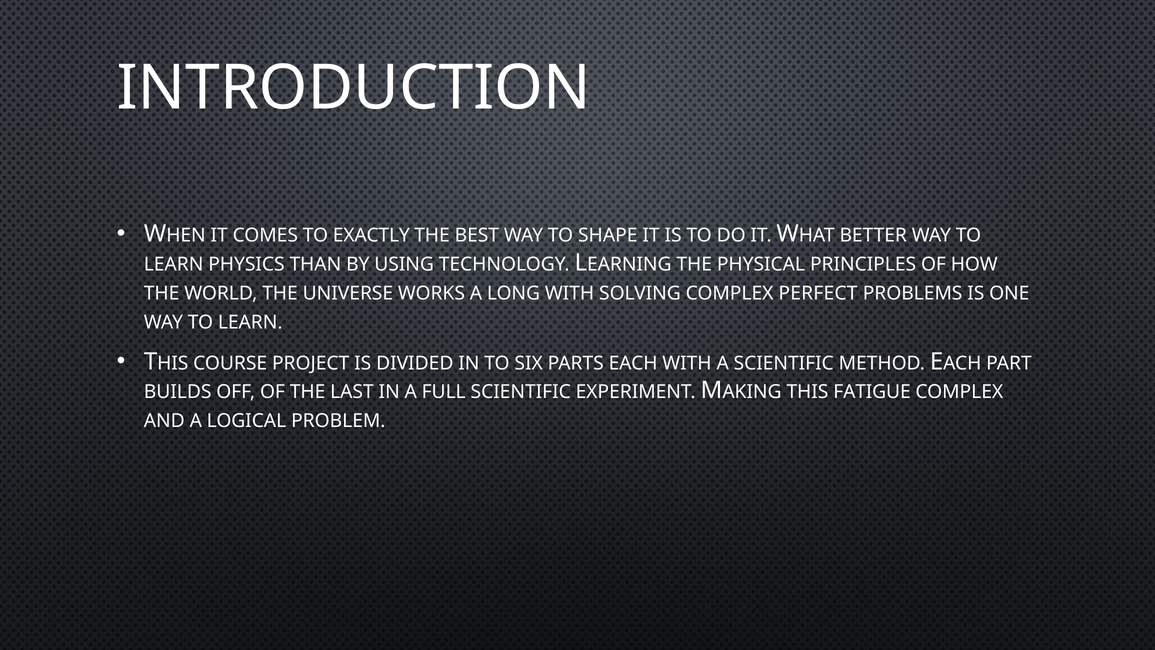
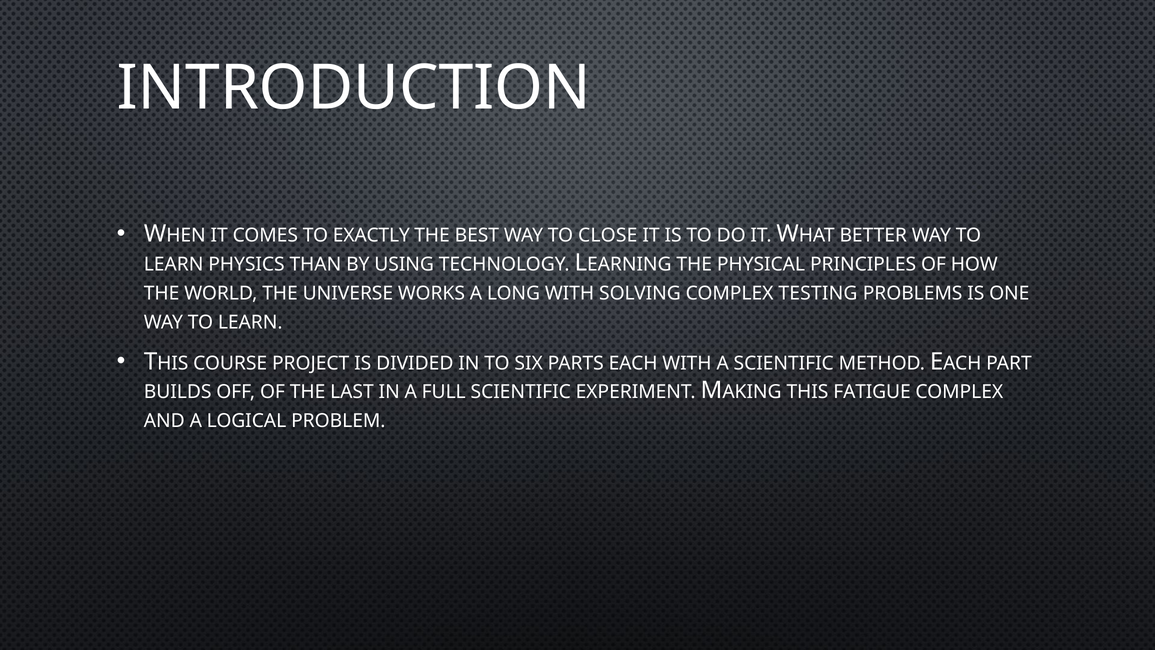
SHAPE: SHAPE -> CLOSE (608, 235)
PERFECT: PERFECT -> TESTING (818, 293)
